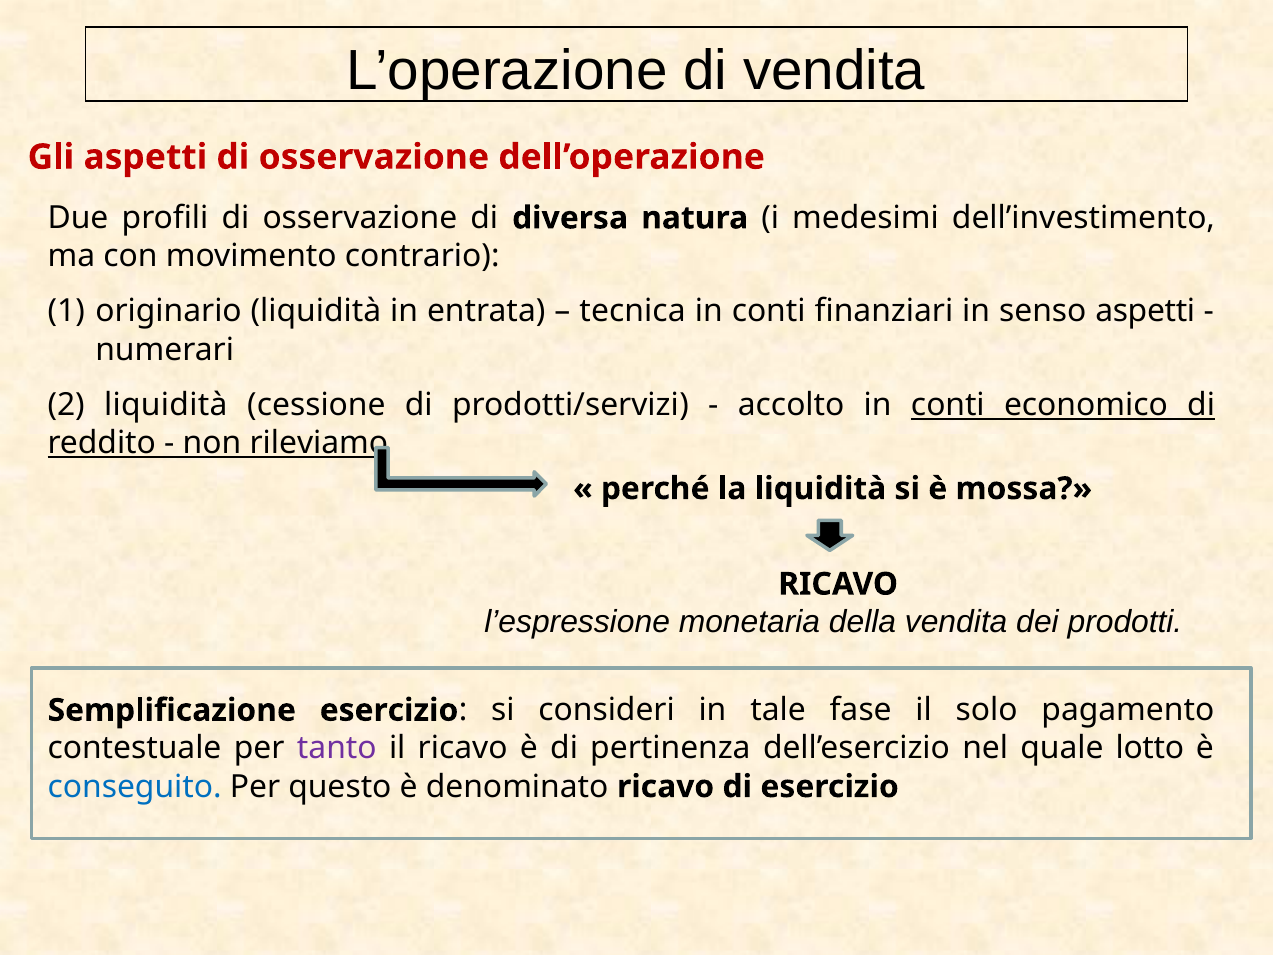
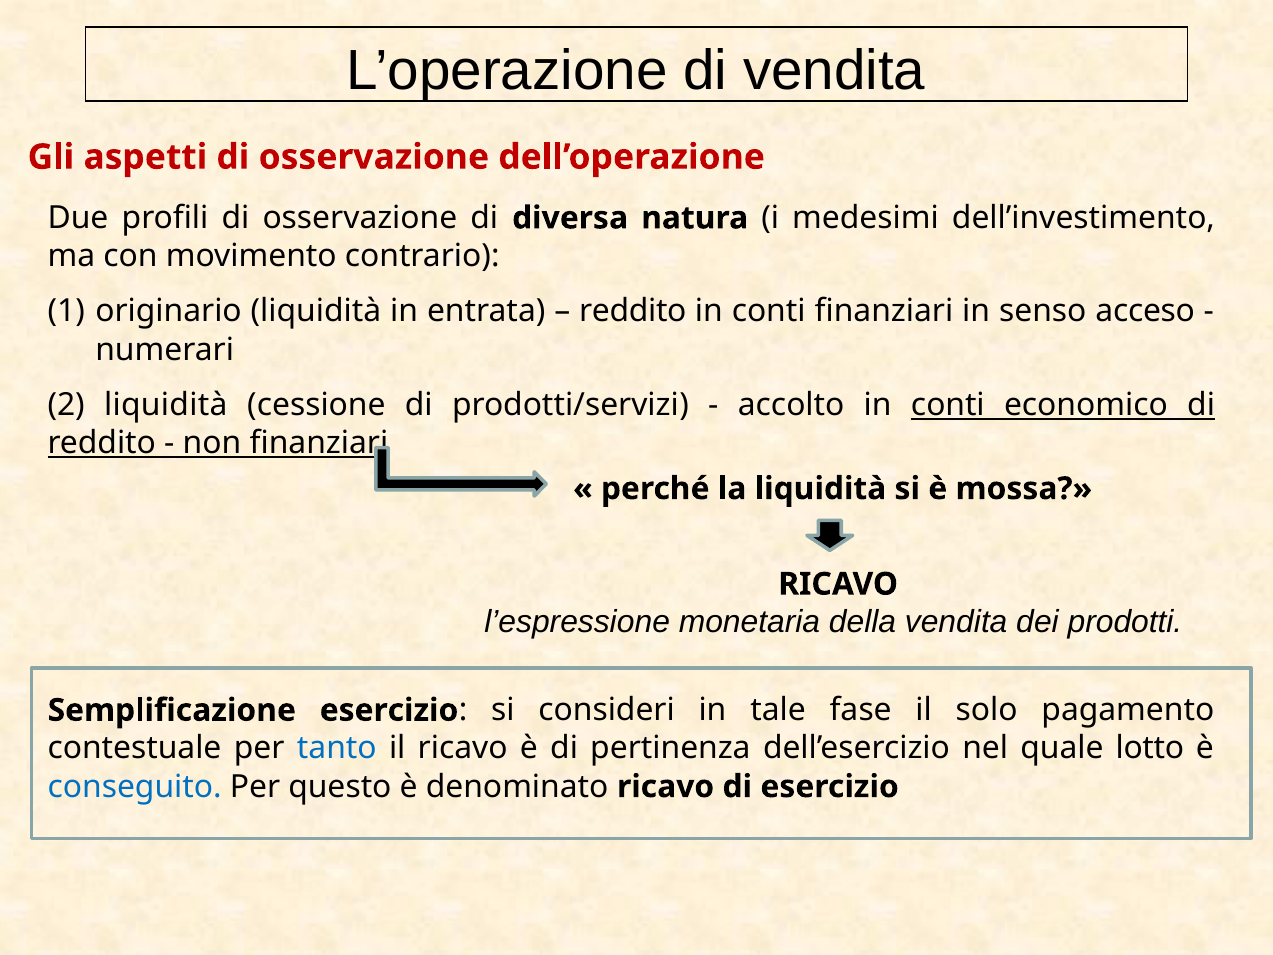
tecnica: tecnica -> reddito (633, 311)
senso aspetti: aspetti -> acceso (1145, 311)
non rileviamo: rileviamo -> finanziari (319, 443)
tanto colour: purple -> blue (337, 748)
